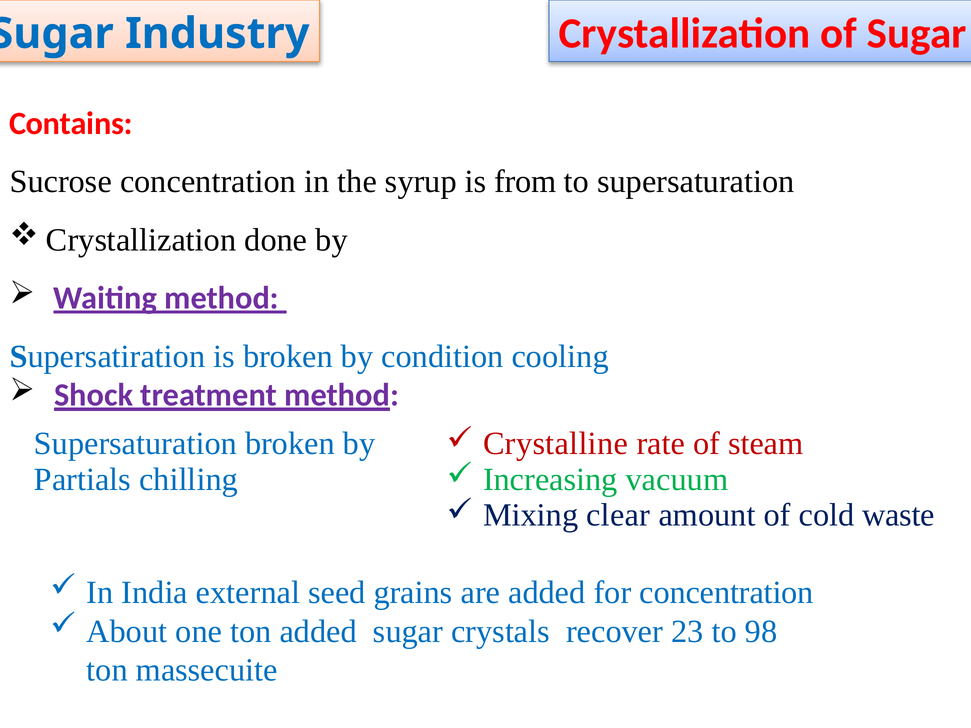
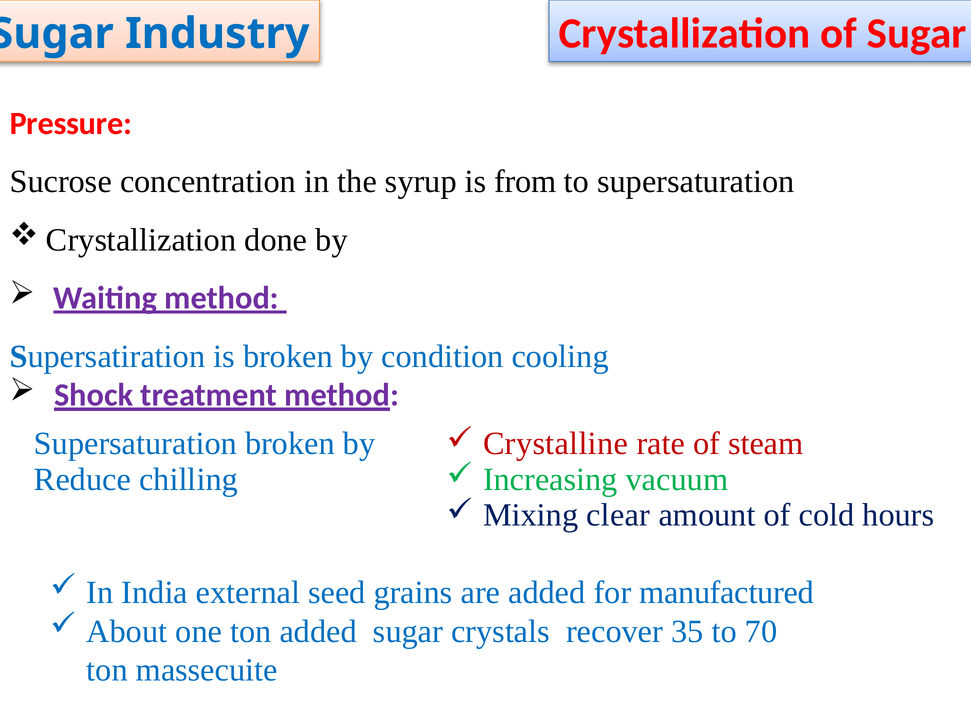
Contains: Contains -> Pressure (71, 124)
Partials: Partials -> Reduce (83, 480)
waste: waste -> hours (898, 515)
for concentration: concentration -> manufactured (727, 593)
23: 23 -> 35 (687, 632)
98: 98 -> 70 (761, 632)
